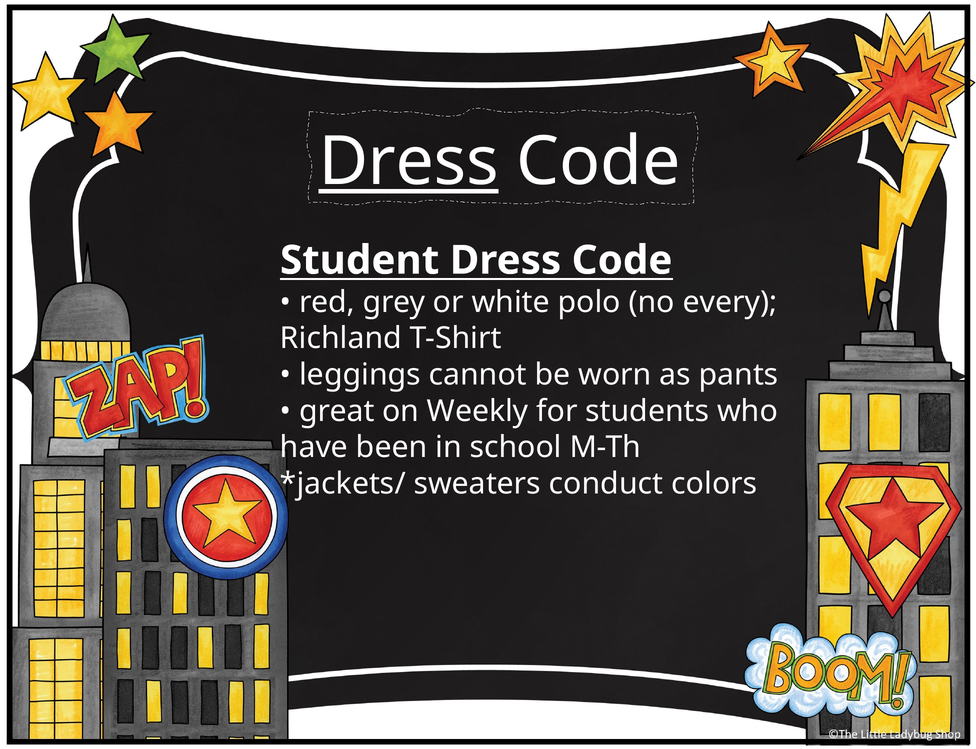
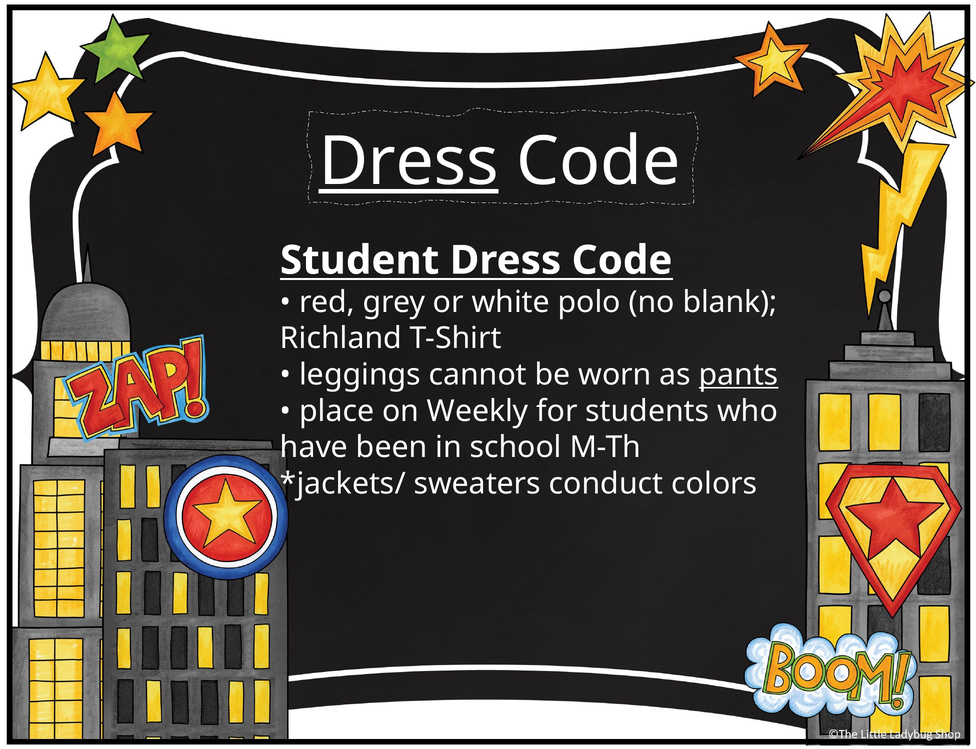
every: every -> blank (730, 302)
pants underline: none -> present (739, 375)
great: great -> place (337, 411)
